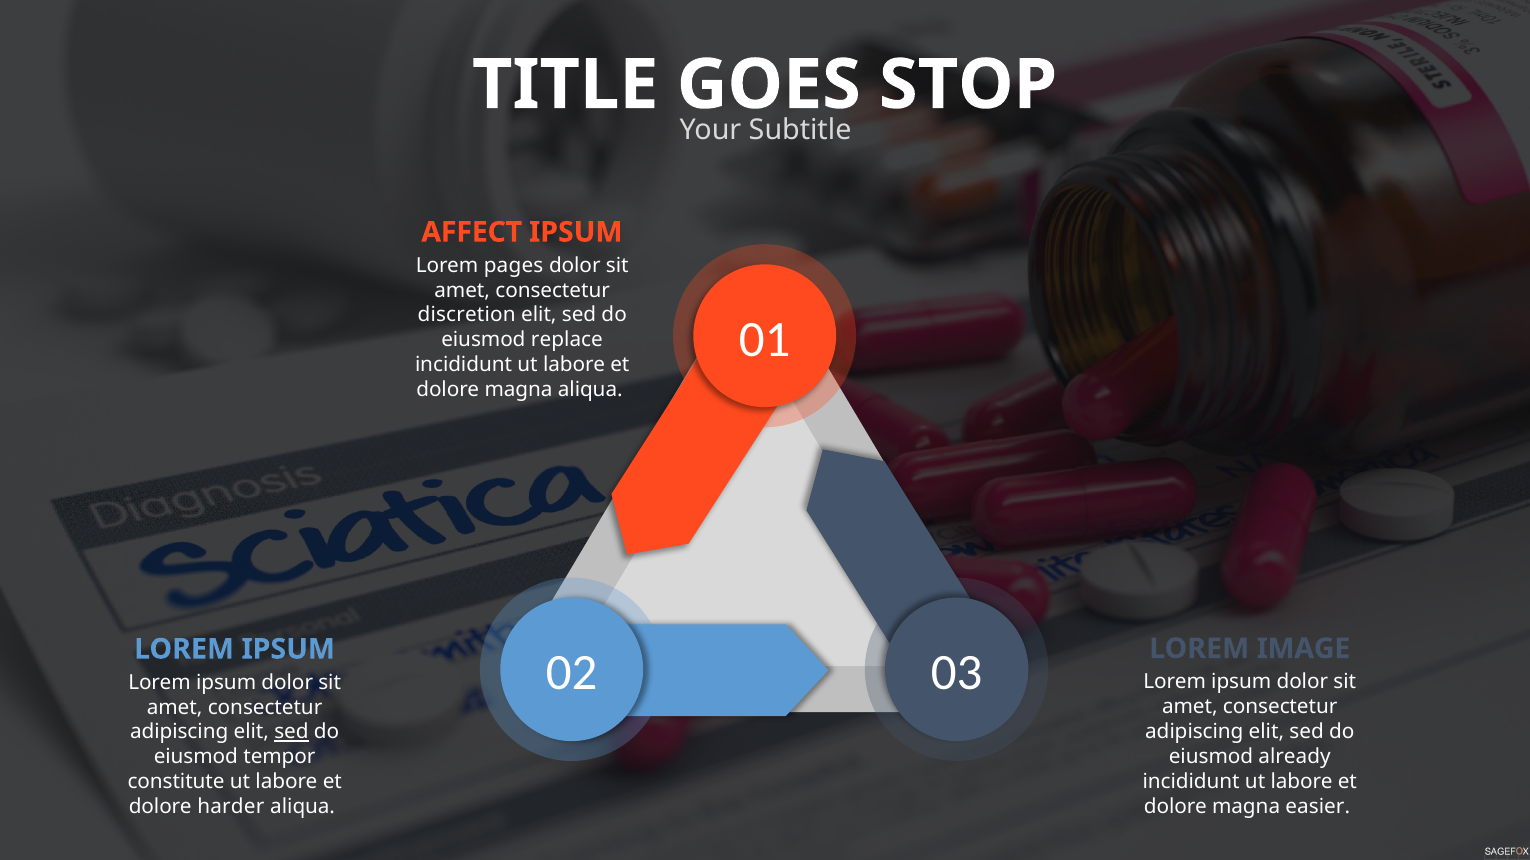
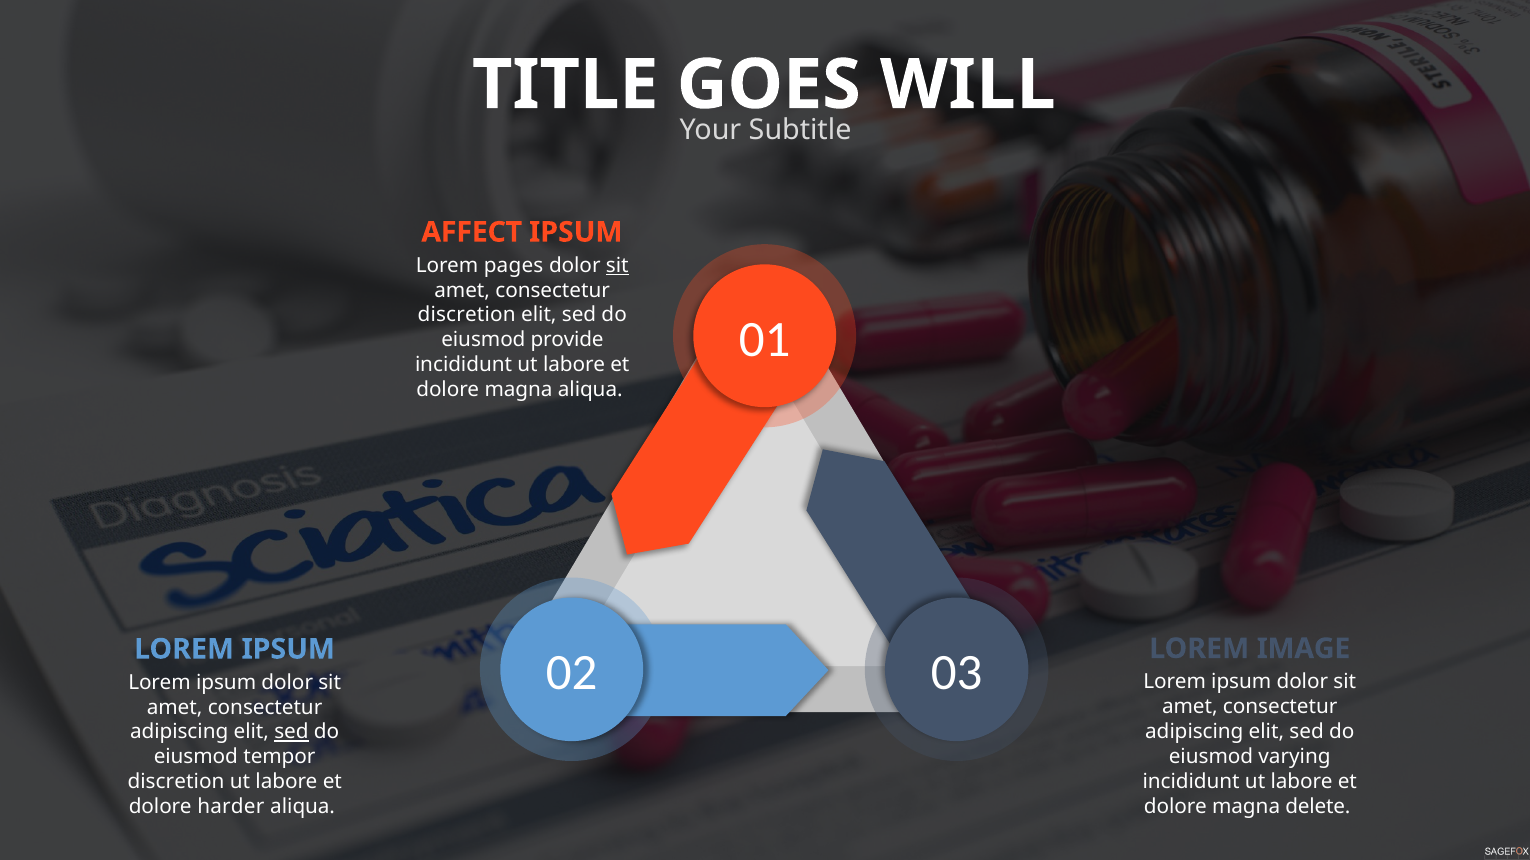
STOP: STOP -> WILL (968, 85)
sit underline: none -> present (617, 266)
replace: replace -> provide (567, 340)
already: already -> varying (1295, 757)
constitute: constitute -> discretion (176, 782)
easier: easier -> delete (1318, 807)
